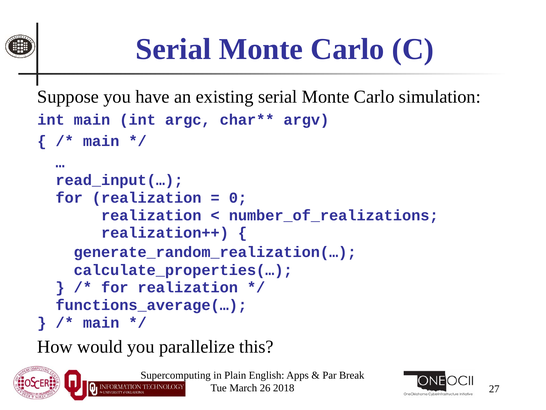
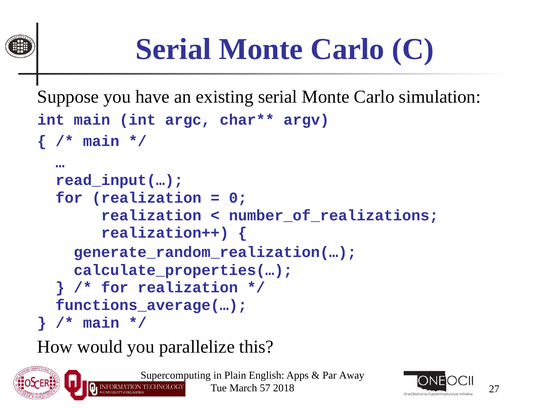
Break: Break -> Away (352, 375)
26: 26 -> 57 (265, 387)
